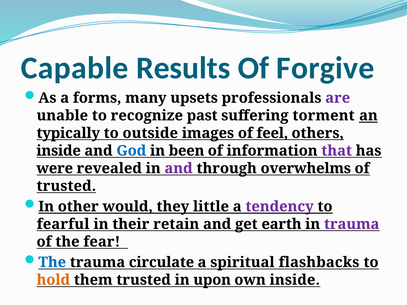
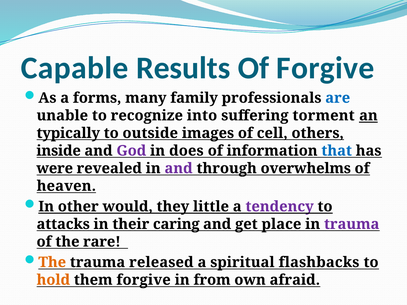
upsets: upsets -> family (194, 98)
are colour: purple -> blue (338, 98)
past: past -> into (202, 116)
feel: feel -> cell (272, 133)
God colour: blue -> purple (131, 151)
been: been -> does (186, 151)
that colour: purple -> blue (337, 151)
trusted: trusted -> heaven (66, 186)
fearful: fearful -> attacks (63, 224)
retain: retain -> caring (176, 224)
earth: earth -> place (281, 224)
fear: fear -> rare (102, 242)
The colour: blue -> orange (52, 262)
circulate: circulate -> released (161, 262)
them trusted: trusted -> forgive (144, 280)
upon: upon -> from (212, 280)
own inside: inside -> afraid (295, 280)
